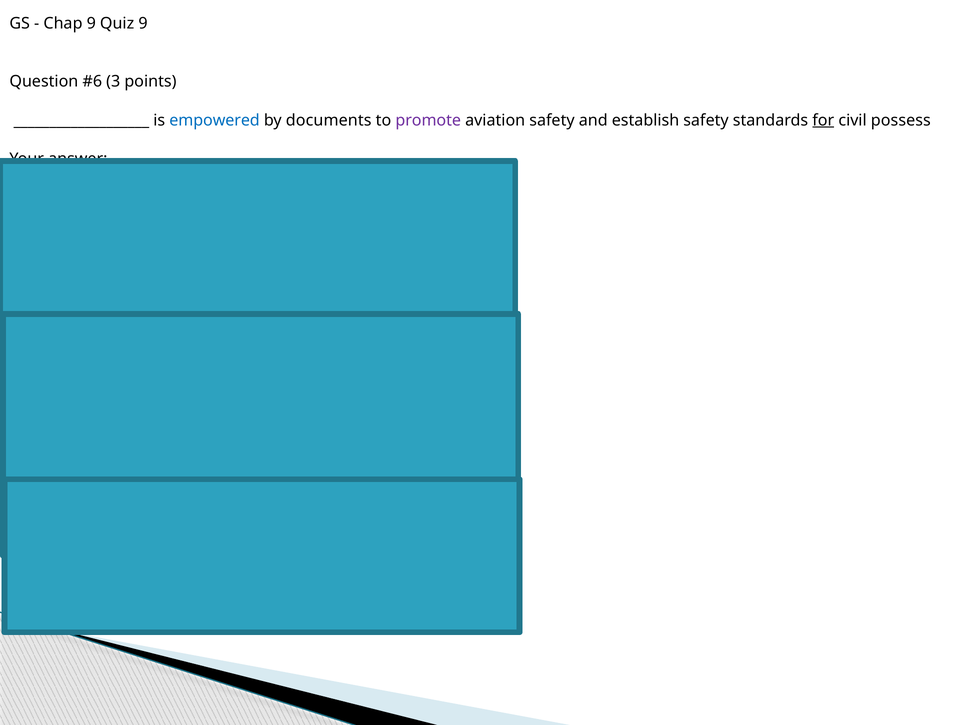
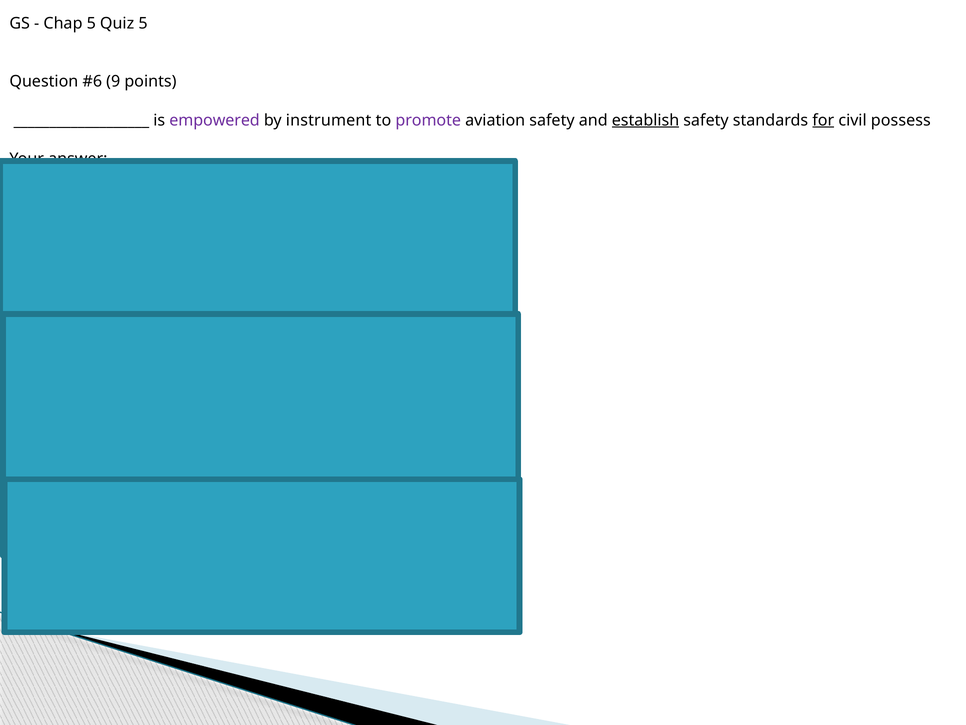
Chap 9: 9 -> 5 (91, 24)
Quiz 9: 9 -> 5 (143, 24)
3: 3 -> 9 (113, 82)
empowered colour: blue -> purple (215, 120)
documents: documents -> instrument (329, 120)
establish underline: none -> present (645, 120)
